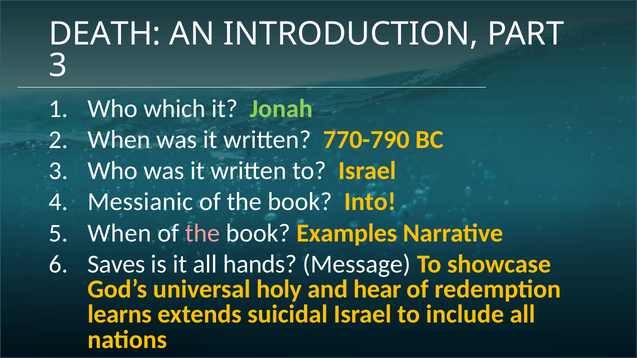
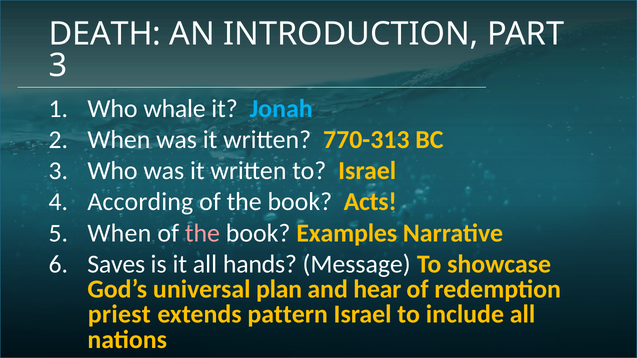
which: which -> whale (175, 109)
Jonah colour: light green -> light blue (281, 109)
770-790: 770-790 -> 770-313 (366, 140)
Messianic: Messianic -> According (140, 202)
Into: Into -> Acts (370, 202)
holy: holy -> plan (279, 290)
learns: learns -> priest (119, 315)
suicidal: suicidal -> pattern (288, 315)
